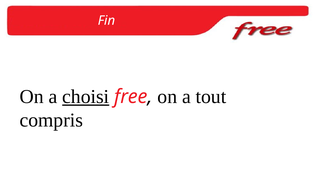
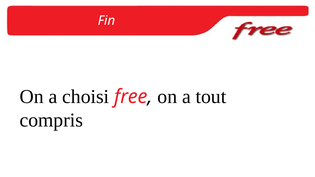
choisi underline: present -> none (86, 97)
